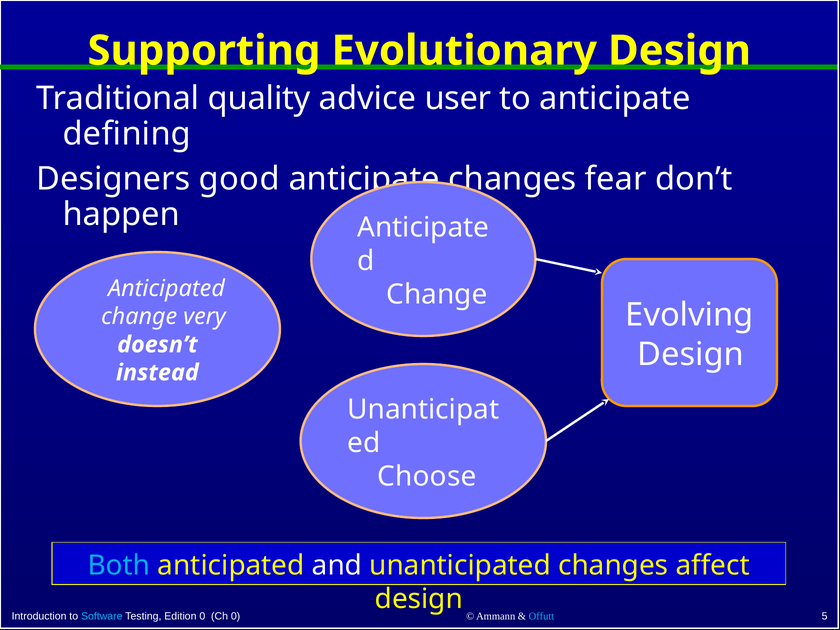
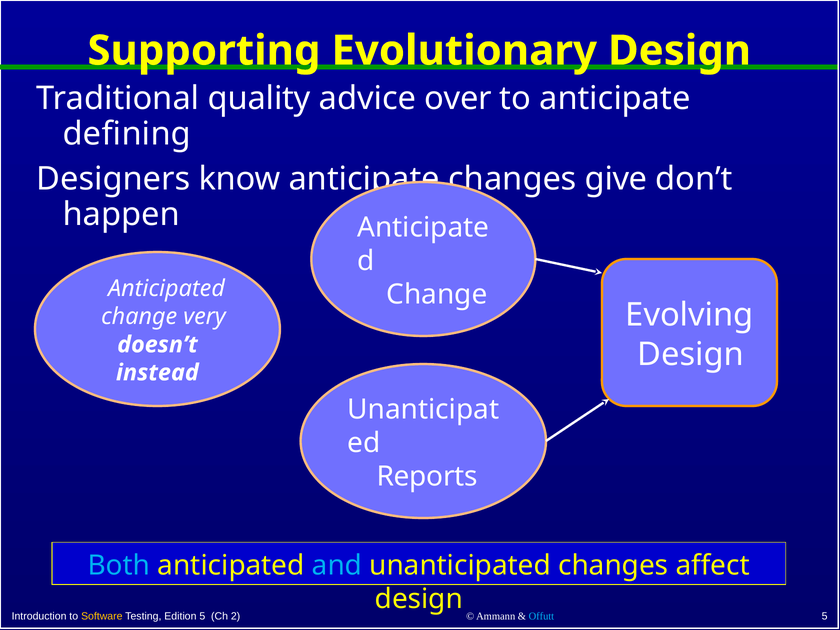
user: user -> over (458, 99)
good: good -> know (240, 179)
fear: fear -> give (616, 179)
Choose: Choose -> Reports (427, 477)
and colour: white -> light blue (337, 565)
Software colour: light blue -> yellow (102, 616)
Edition 0: 0 -> 5 (202, 616)
Ch 0: 0 -> 2 (236, 616)
